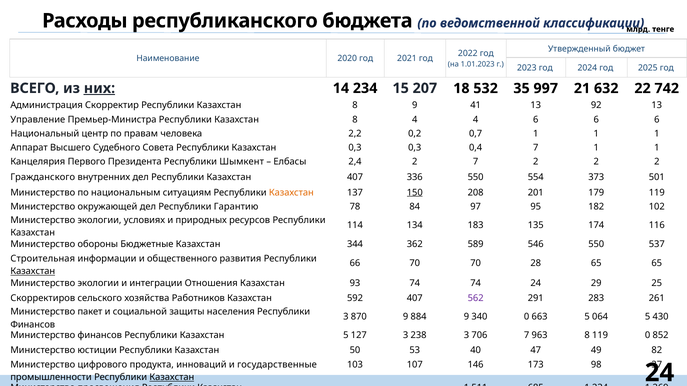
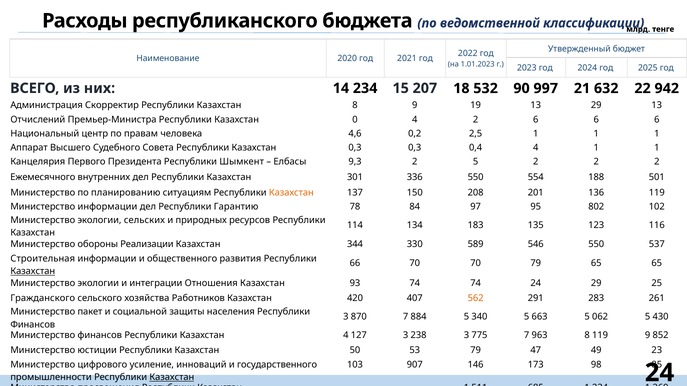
них underline: present -> none (99, 88)
35: 35 -> 90 (522, 88)
742: 742 -> 942 (667, 88)
41: 41 -> 19 (476, 105)
13 92: 92 -> 29 (596, 105)
Управление: Управление -> Отчислений (38, 120)
Премьер-Министра Республики Казахстан 8: 8 -> 0 (355, 120)
4 4: 4 -> 2 (476, 120)
2,2: 2,2 -> 4,6 (355, 134)
0,7: 0,7 -> 2,5 (476, 134)
0,4 7: 7 -> 4 (536, 148)
2,4: 2,4 -> 9,3 (355, 162)
2 7: 7 -> 5 (476, 162)
Гражданского: Гражданского -> Ежемесячного (43, 177)
Казахстан 407: 407 -> 301 (355, 177)
373: 373 -> 188 (596, 177)
национальным: национальным -> планированию (126, 193)
150 underline: present -> none (415, 193)
179: 179 -> 136 (596, 193)
Министерство окружающей: окружающей -> информации (107, 207)
182: 182 -> 802 (596, 207)
условиях: условиях -> сельских (144, 221)
174: 174 -> 123 (596, 225)
Бюджетные: Бюджетные -> Реализации (147, 245)
344 362: 362 -> 330 (415, 245)
70 28: 28 -> 79 (536, 264)
Скорректиров: Скорректиров -> Гражданского (43, 299)
592: 592 -> 420 (355, 299)
562 colour: purple -> orange (476, 299)
870 9: 9 -> 7 (406, 317)
884 9: 9 -> 5 (466, 317)
340 0: 0 -> 5 (527, 317)
064: 064 -> 062 (600, 317)
Казахстан 5: 5 -> 4 (346, 336)
706: 706 -> 775 (479, 336)
119 0: 0 -> 9 (648, 336)
53 40: 40 -> 79 (476, 351)
82: 82 -> 23 (657, 351)
продукта: продукта -> усиление (152, 365)
государственные: государственные -> государственного (277, 365)
107: 107 -> 907 (415, 365)
37: 37 -> 85 (657, 365)
